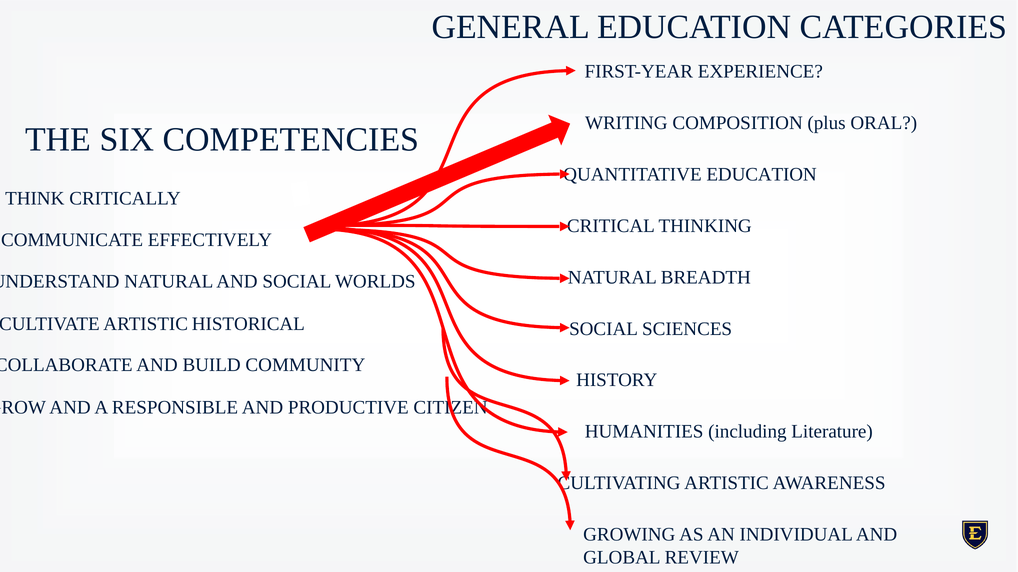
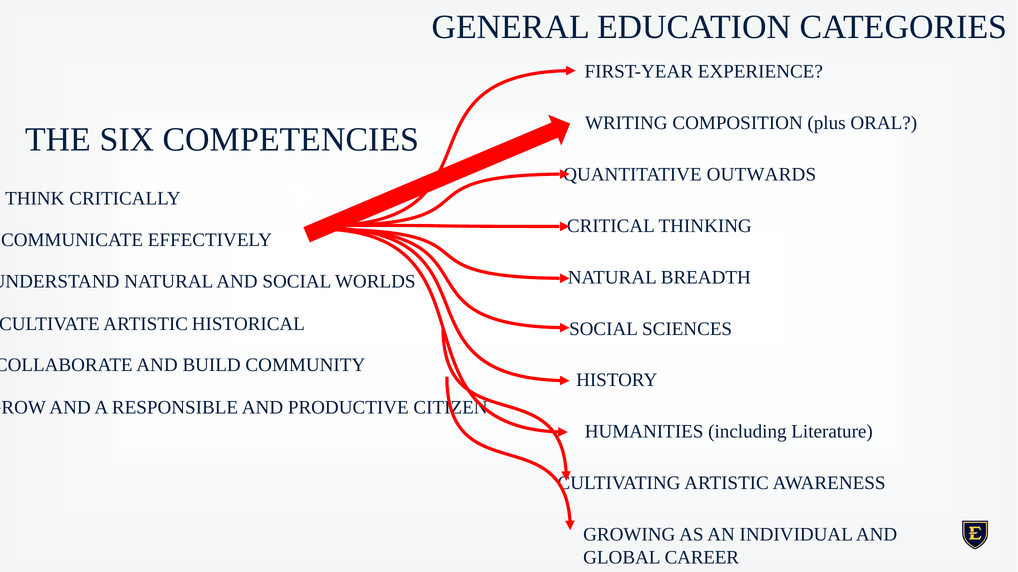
EDUCATION: EDUCATION -> OUTWARDS (761, 175)
REVIEW: REVIEW -> CAREER (702, 558)
